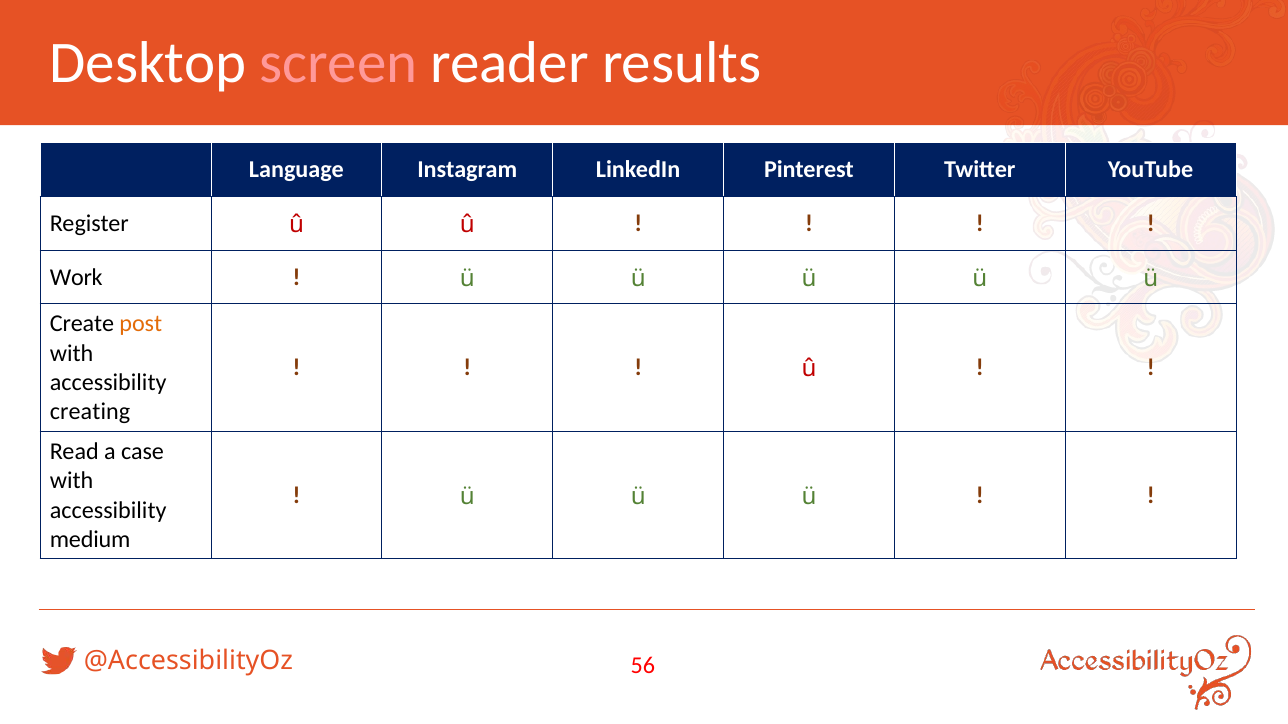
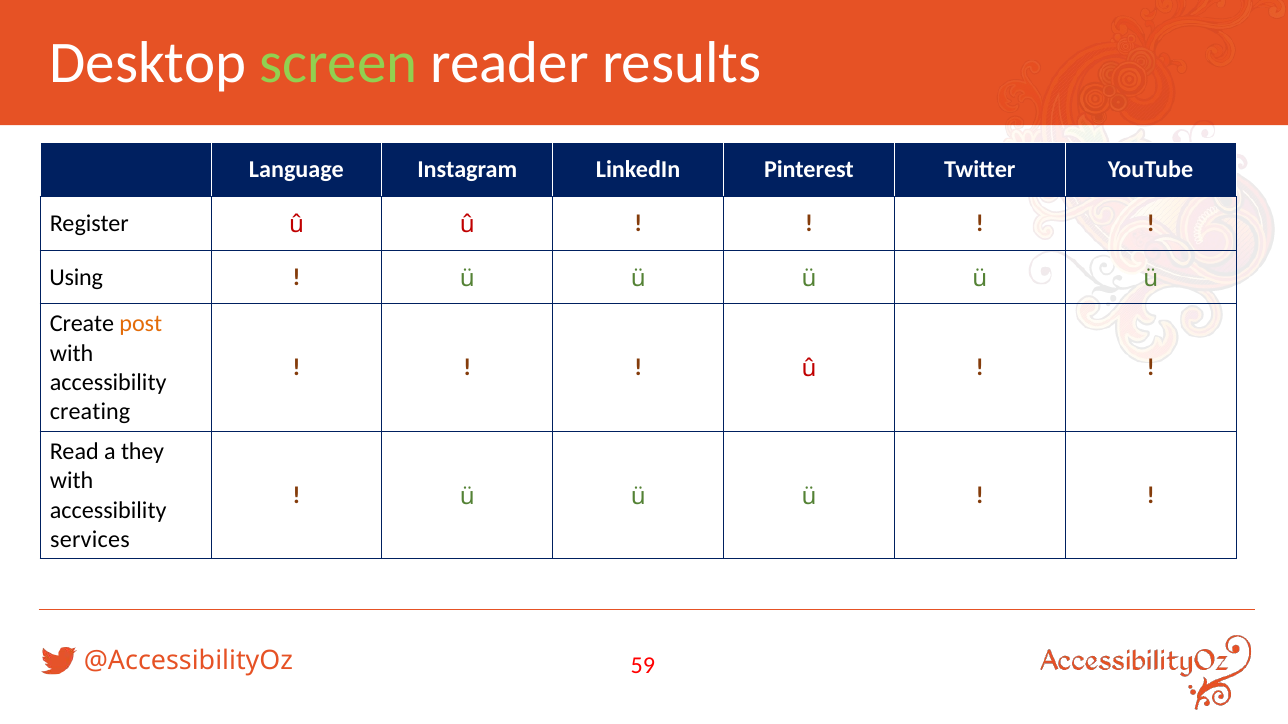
screen colour: pink -> light green (338, 63)
Work: Work -> Using (76, 277)
case: case -> they (143, 451)
medium: medium -> services (90, 540)
56: 56 -> 59 (643, 666)
